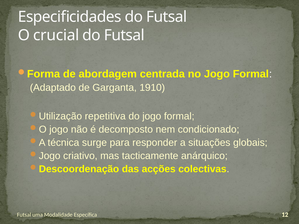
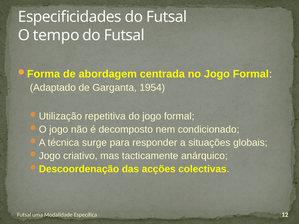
crucial: crucial -> tempo (56, 35)
1910: 1910 -> 1954 (152, 88)
